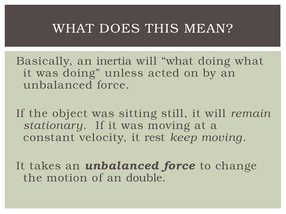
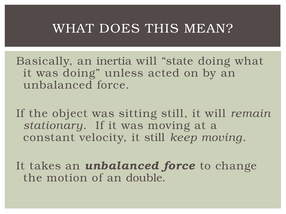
will what: what -> state (177, 61)
it rest: rest -> still (155, 138)
